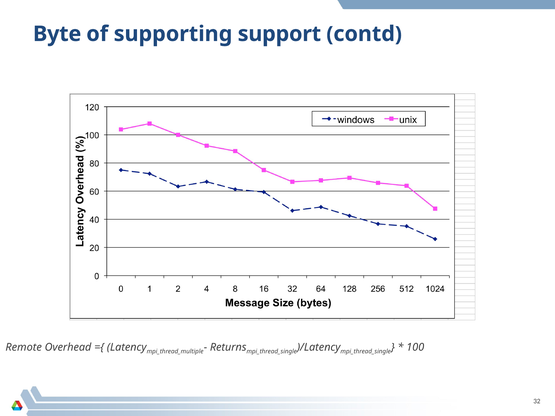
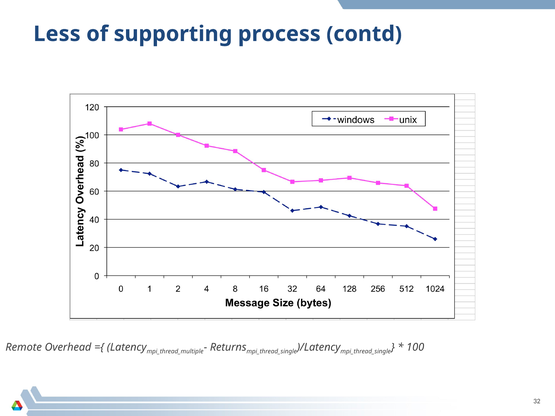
Byte: Byte -> Less (57, 34)
support: support -> process (279, 34)
